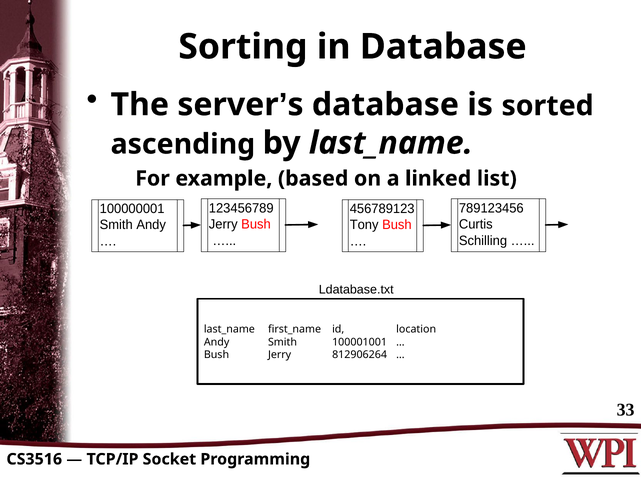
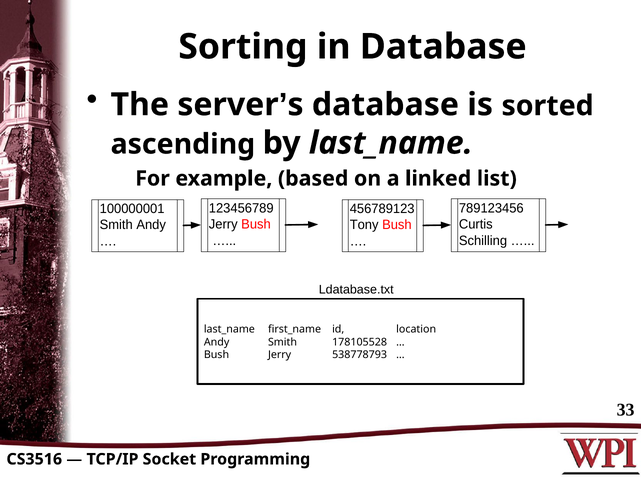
100001001: 100001001 -> 178105528 (360, 343)
812906264: 812906264 -> 538778793 (360, 355)
